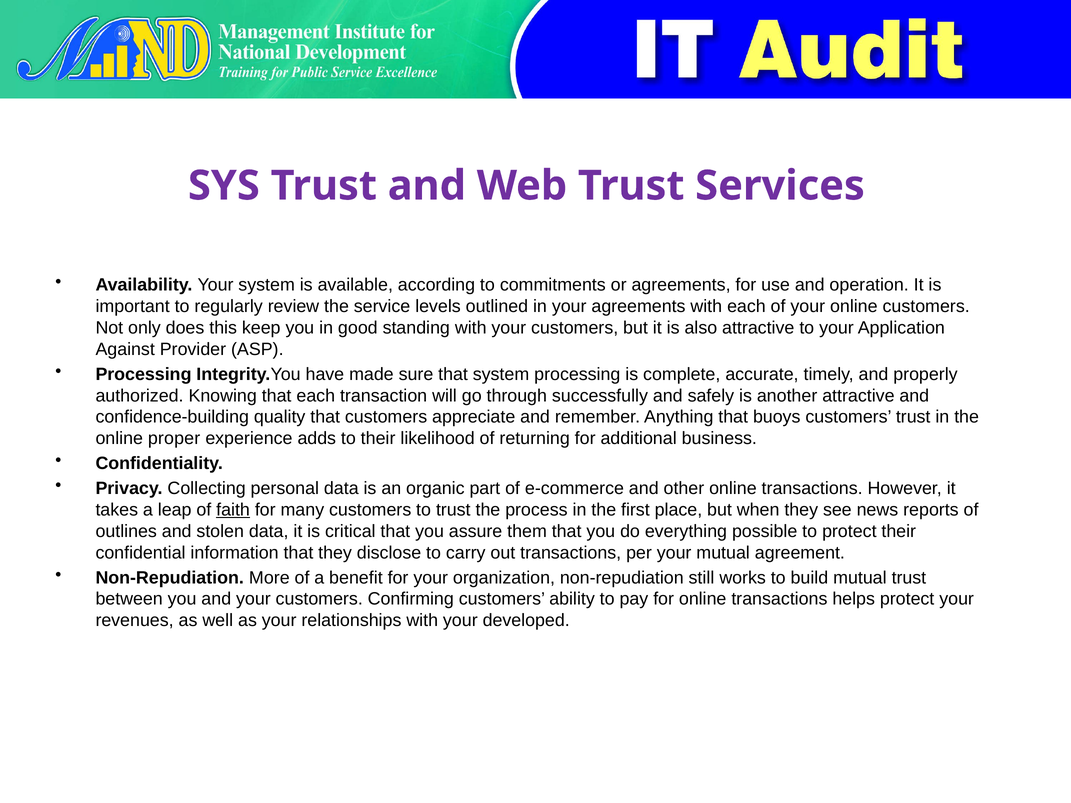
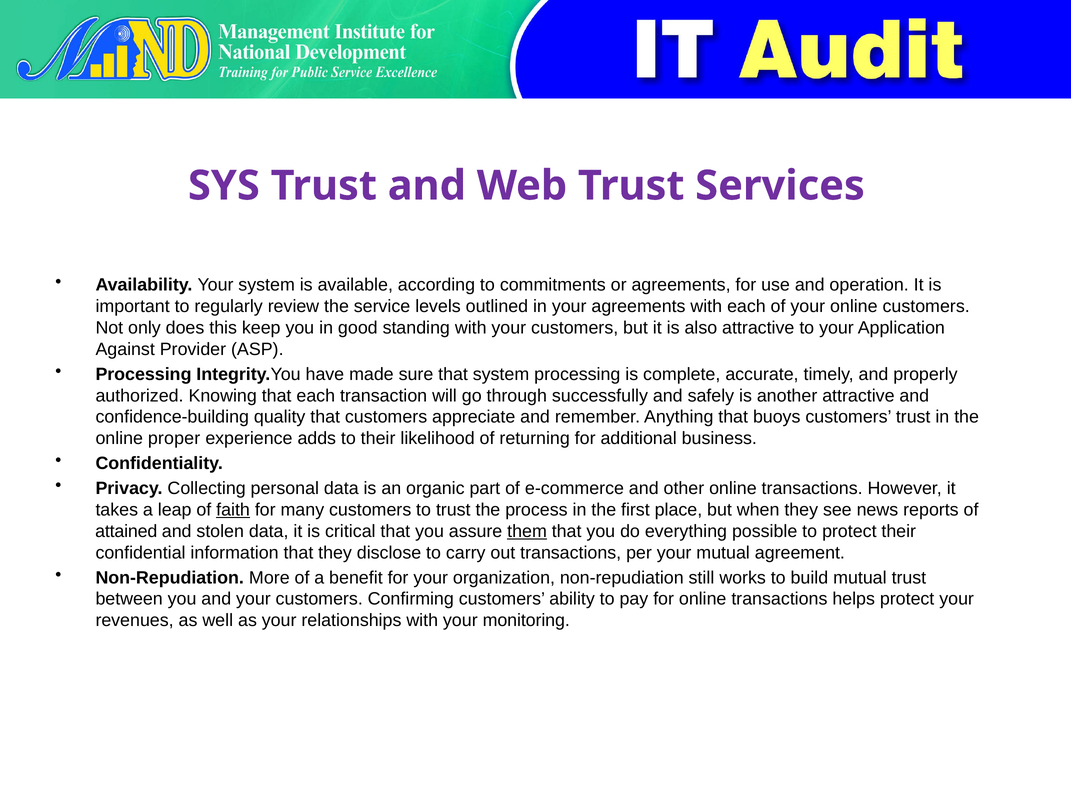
outlines: outlines -> attained (126, 531)
them underline: none -> present (527, 531)
developed: developed -> monitoring (526, 621)
